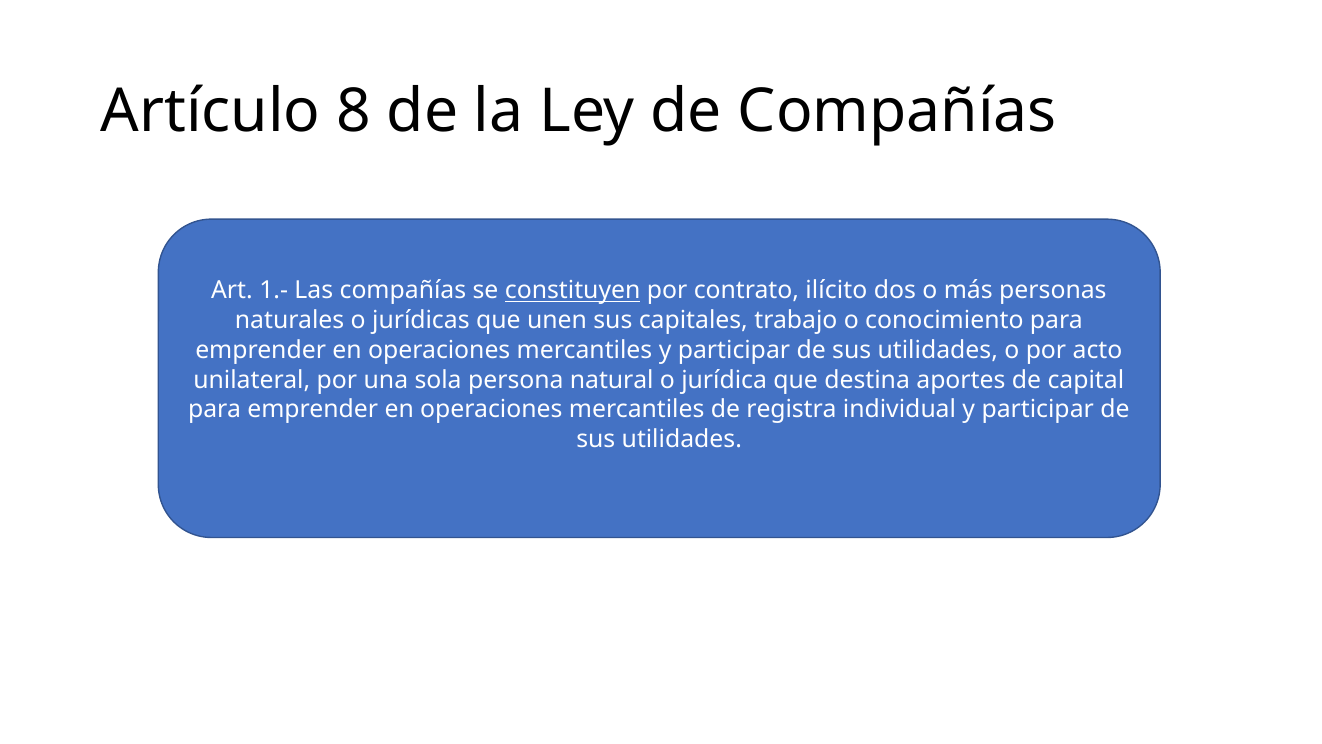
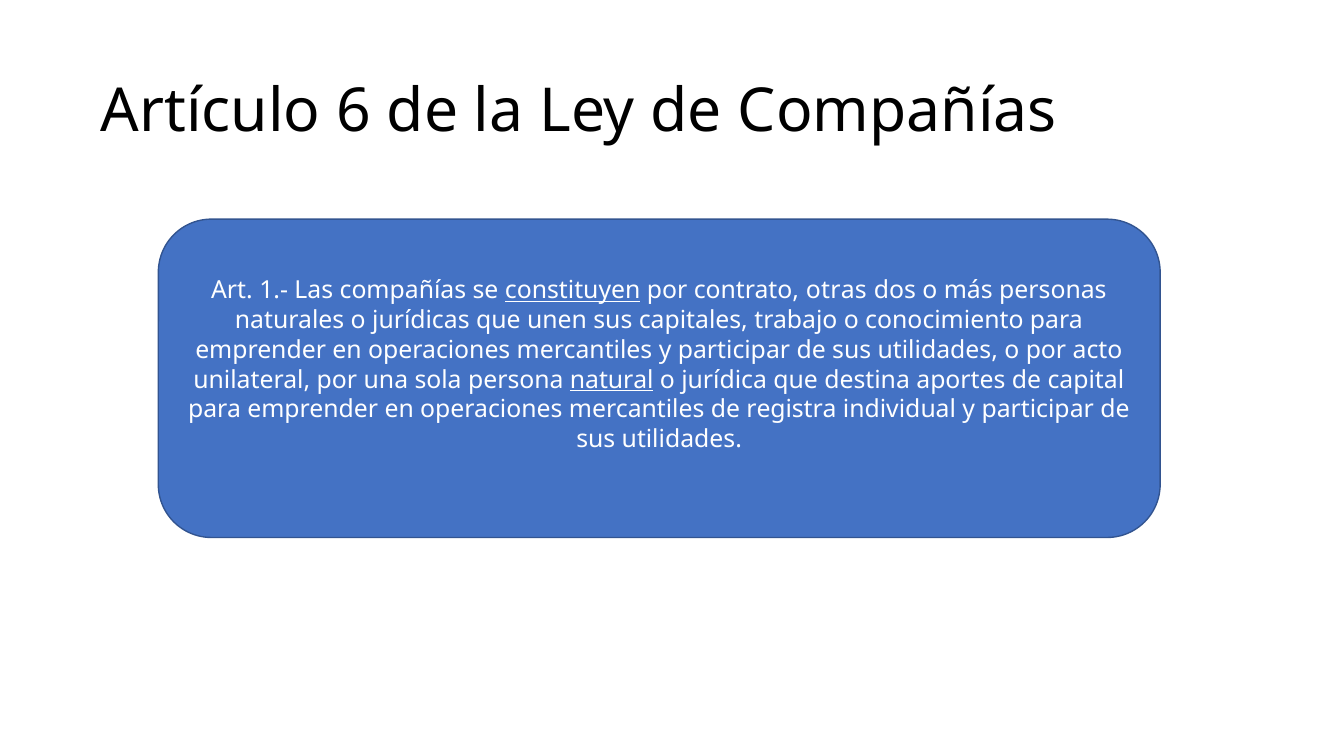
8: 8 -> 6 (354, 111)
ilícito: ilícito -> otras (836, 291)
natural underline: none -> present (612, 380)
